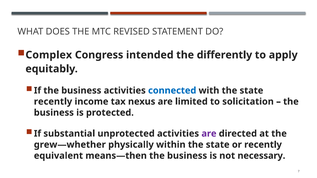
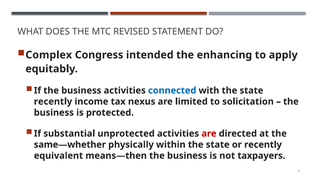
differently: differently -> enhancing (224, 55)
are colour: purple -> red (209, 134)
grew—whether: grew—whether -> same—whether (70, 145)
necessary: necessary -> taxpayers (261, 156)
